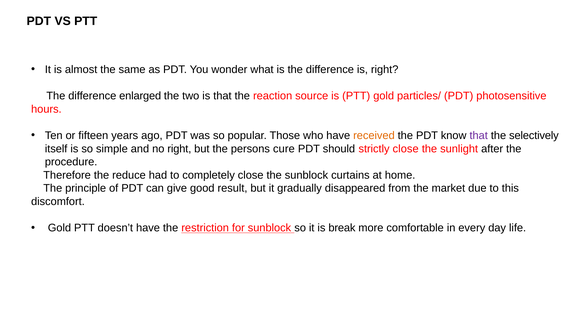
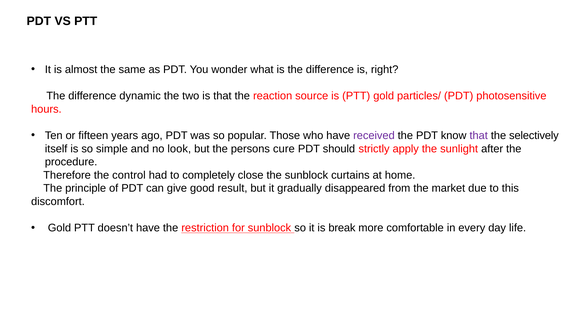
enlarged: enlarged -> dynamic (140, 96)
received colour: orange -> purple (374, 135)
no right: right -> look (179, 149)
strictly close: close -> apply (406, 149)
reduce: reduce -> control (129, 175)
